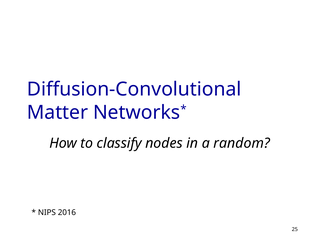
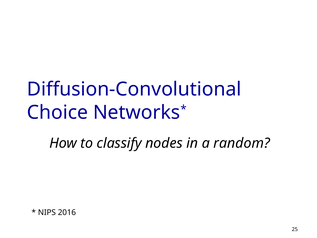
Matter: Matter -> Choice (57, 112)
